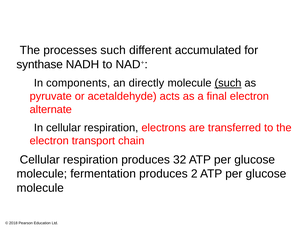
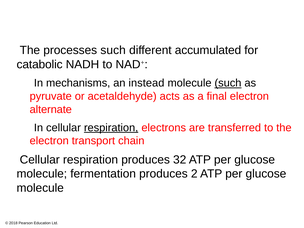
synthase: synthase -> catabolic (40, 64)
components: components -> mechanisms (78, 83)
directly: directly -> instead (146, 83)
respiration underline: none -> present (111, 128)
